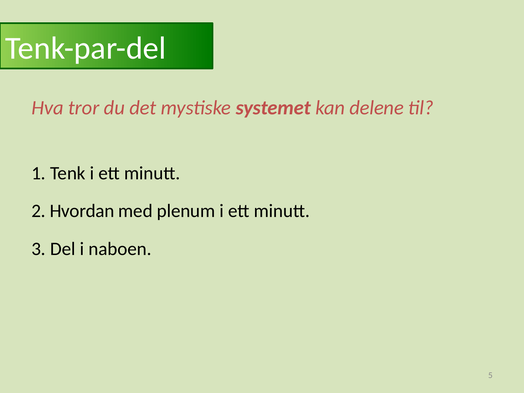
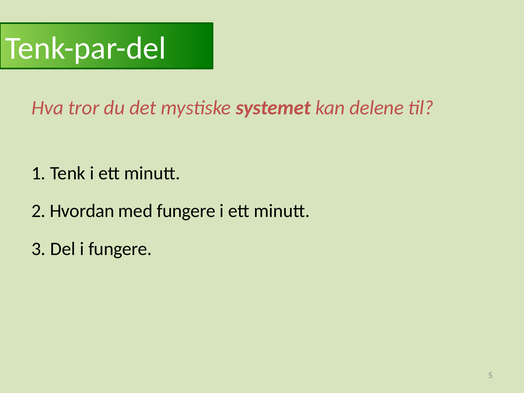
med plenum: plenum -> fungere (186, 211)
i naboen: naboen -> fungere (120, 249)
